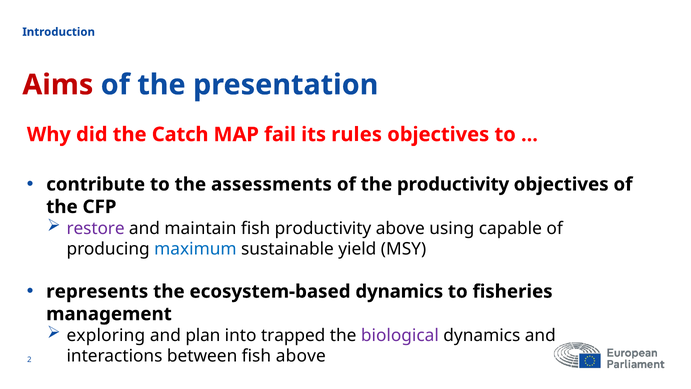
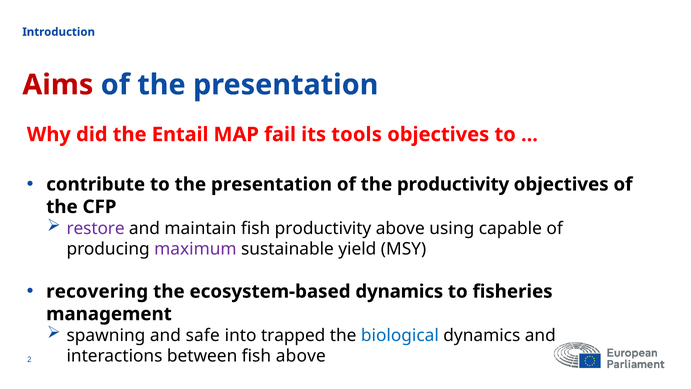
Catch: Catch -> Entail (180, 134)
rules: rules -> tools (357, 134)
to the assessments: assessments -> presentation (272, 184)
maximum colour: blue -> purple (195, 249)
represents: represents -> recovering (97, 291)
exploring: exploring -> spawning (106, 335)
plan: plan -> safe (203, 335)
biological colour: purple -> blue (400, 335)
